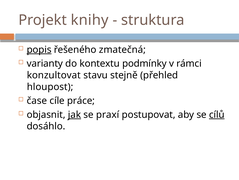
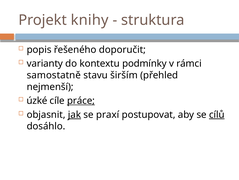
popis underline: present -> none (39, 49)
zmatečná: zmatečná -> doporučit (122, 49)
konzultovat: konzultovat -> samostatně (54, 75)
stejně: stejně -> širším (124, 75)
hloupost: hloupost -> nejmenší (50, 86)
čase: čase -> úzké (37, 100)
práce underline: none -> present (81, 100)
